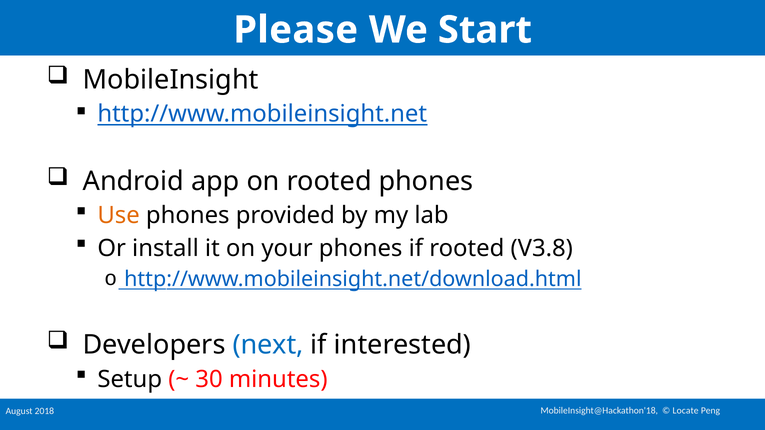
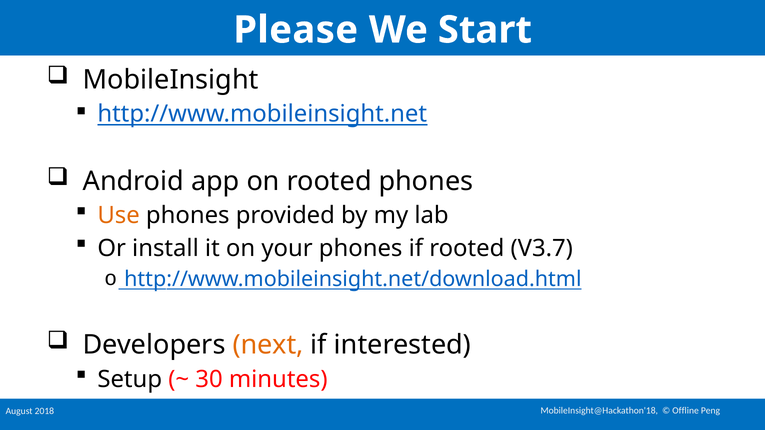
V3.8: V3.8 -> V3.7 (542, 248)
next colour: blue -> orange (268, 345)
Locate: Locate -> Offline (686, 411)
